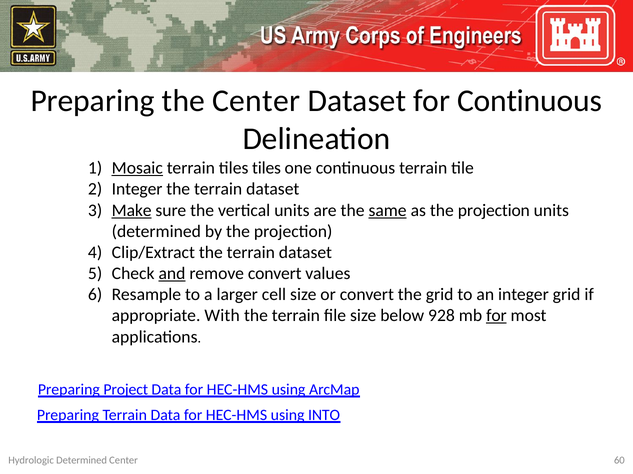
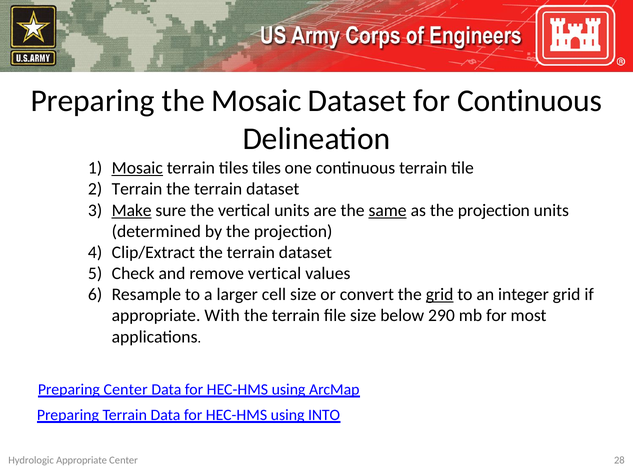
the Center: Center -> Mosaic (257, 101)
Integer: Integer -> Terrain (137, 190)
and underline: present -> none (172, 274)
remove convert: convert -> vertical (275, 274)
grid underline: none -> present (440, 295)
928: 928 -> 290 (441, 316)
for underline: present -> none (496, 316)
Preparing Project: Project -> Center (126, 390)
Hydrologic Determined: Determined -> Appropriate (82, 461)
60: 60 -> 28 (619, 461)
